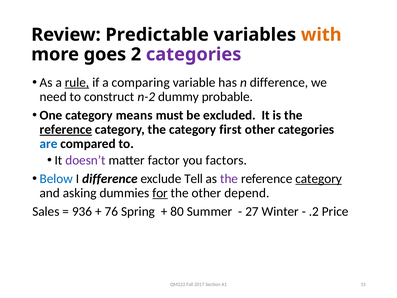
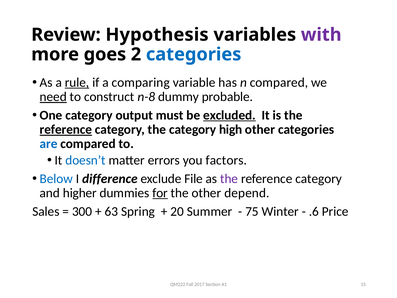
Predictable: Predictable -> Hypothesis (157, 35)
with colour: orange -> purple (321, 35)
categories colour: purple -> blue (194, 54)
n difference: difference -> compared (279, 82)
need underline: none -> present (53, 97)
n-2: n-2 -> n-8 (146, 97)
means: means -> output (134, 115)
excluded underline: none -> present (229, 115)
first: first -> high (231, 129)
doesn’t colour: purple -> blue (85, 160)
factor: factor -> errors (164, 160)
Tell: Tell -> File (194, 179)
category underline: present -> none (319, 179)
asking: asking -> higher (80, 193)
936: 936 -> 300 (82, 211)
76: 76 -> 63 (111, 211)
80: 80 -> 20 (177, 211)
27: 27 -> 75 (252, 211)
.2: .2 -> .6 (314, 211)
